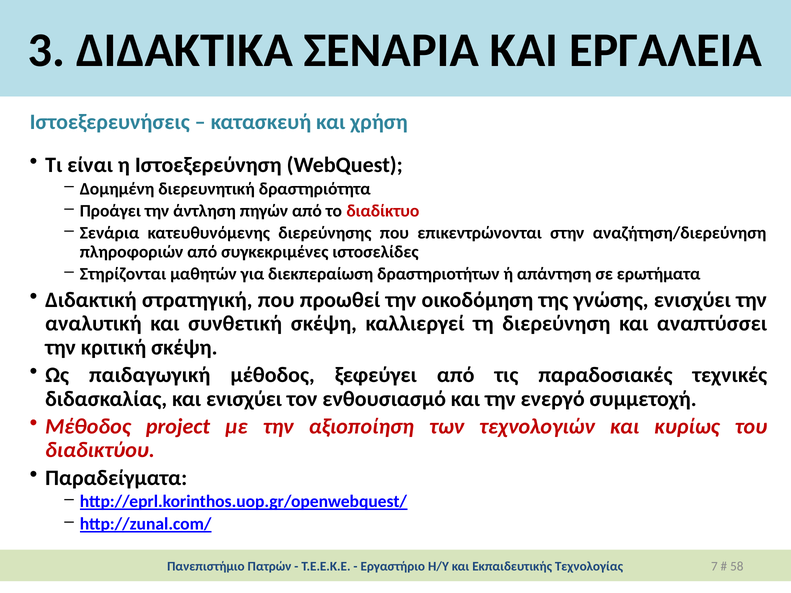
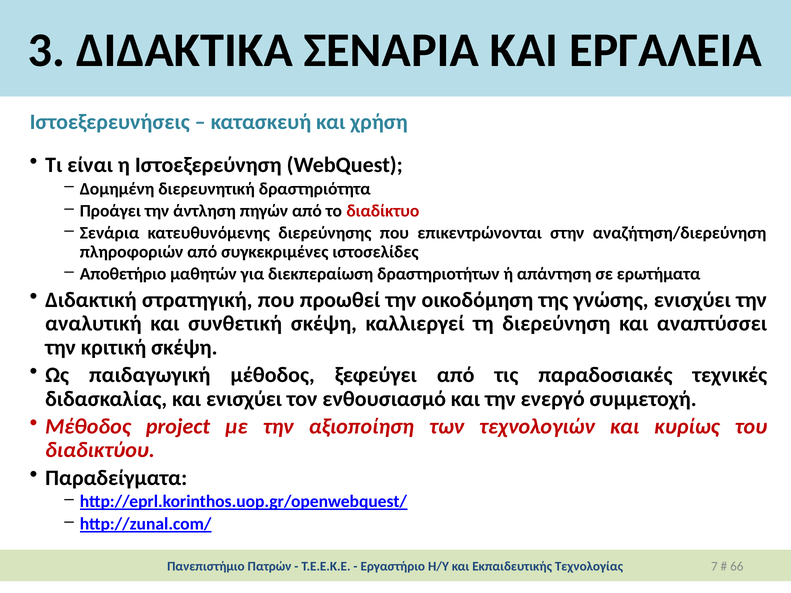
Στηρίζονται: Στηρίζονται -> Αποθετήριο (123, 274)
58: 58 -> 66 (737, 566)
